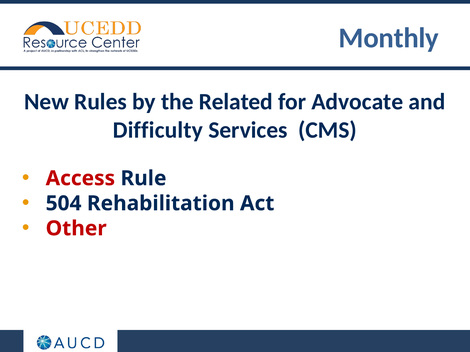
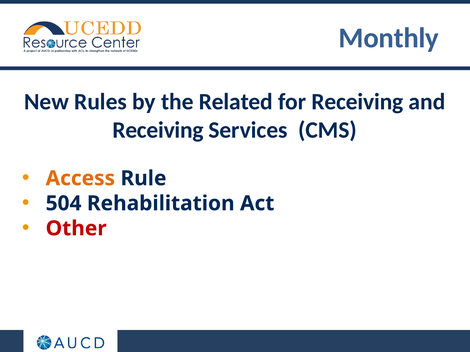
for Advocate: Advocate -> Receiving (357, 102)
Difficulty: Difficulty -> Receiving (158, 130)
Access colour: red -> orange (80, 179)
